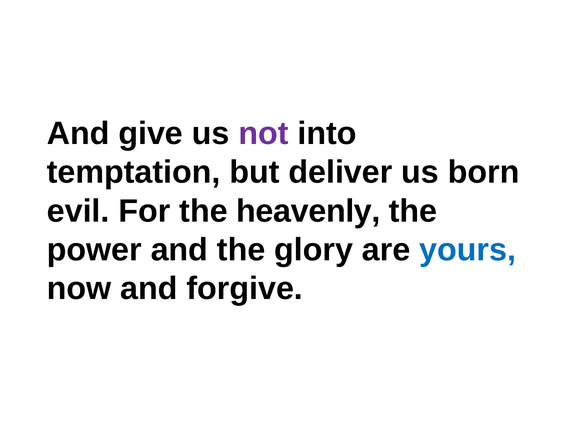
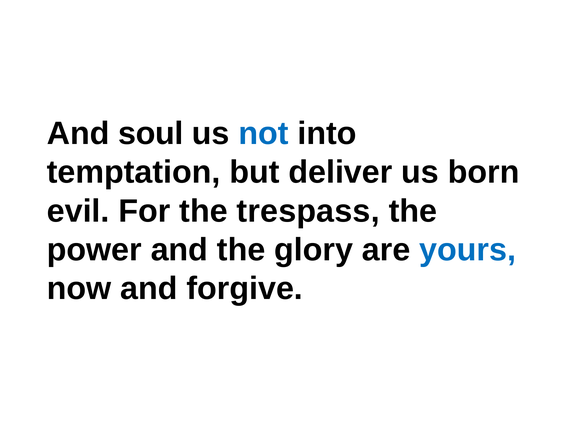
give: give -> soul (151, 134)
not colour: purple -> blue (263, 134)
heavenly: heavenly -> trespass (308, 211)
